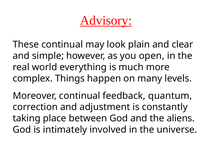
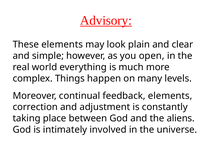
These continual: continual -> elements (62, 44)
feedback quantum: quantum -> elements (170, 96)
